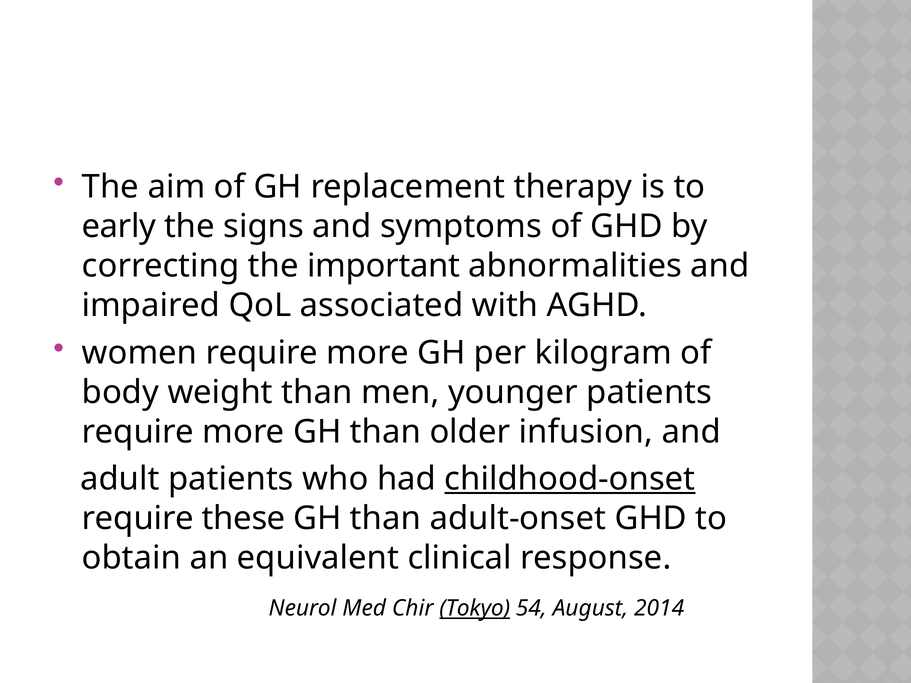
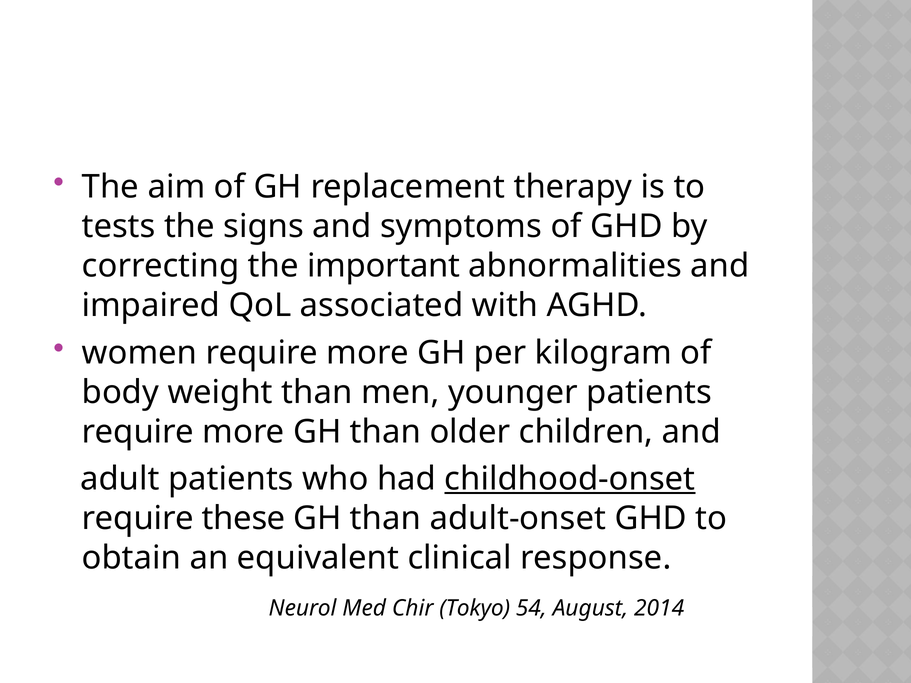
early: early -> tests (119, 227)
infusion: infusion -> children (586, 432)
Tokyo underline: present -> none (475, 609)
